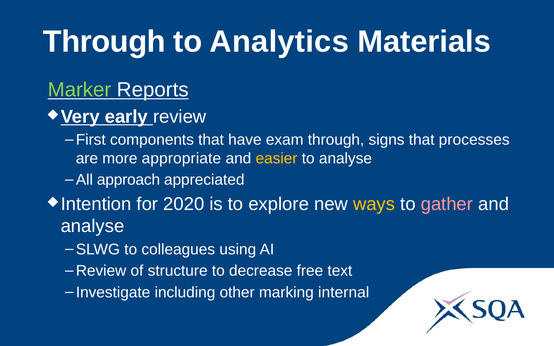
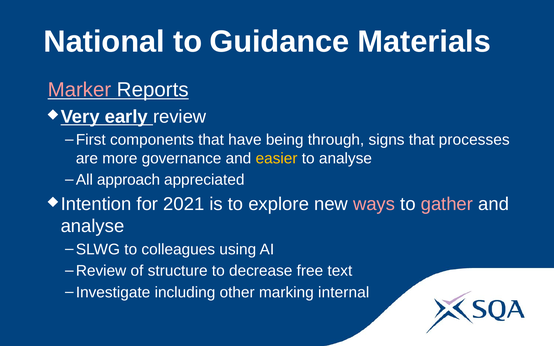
Through: Through -> National (104, 42)
Analytics: Analytics -> Guidance (279, 42)
Marker colour: light green -> pink (80, 90)
exam: exam -> being (285, 140)
appropriate: appropriate -> governance (182, 158)
2020: 2020 -> 2021 (184, 204)
ways colour: yellow -> pink (374, 204)
